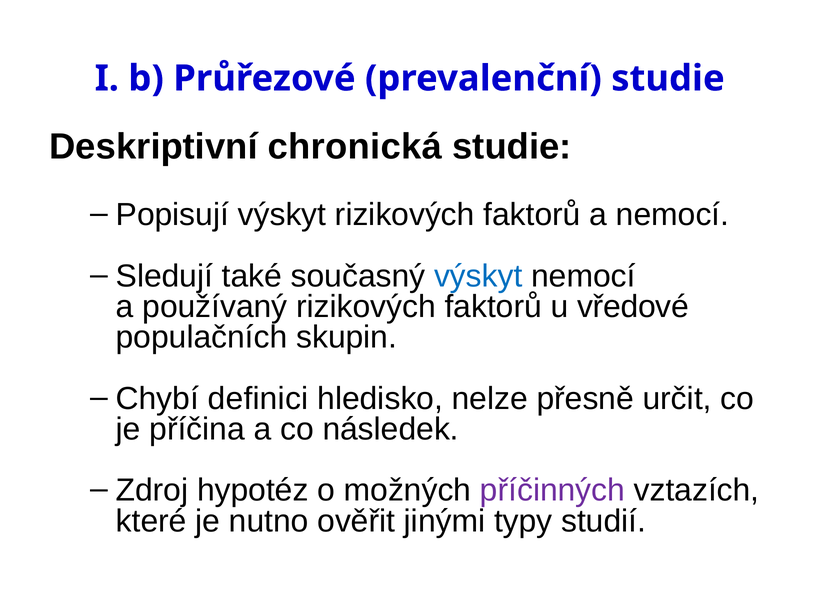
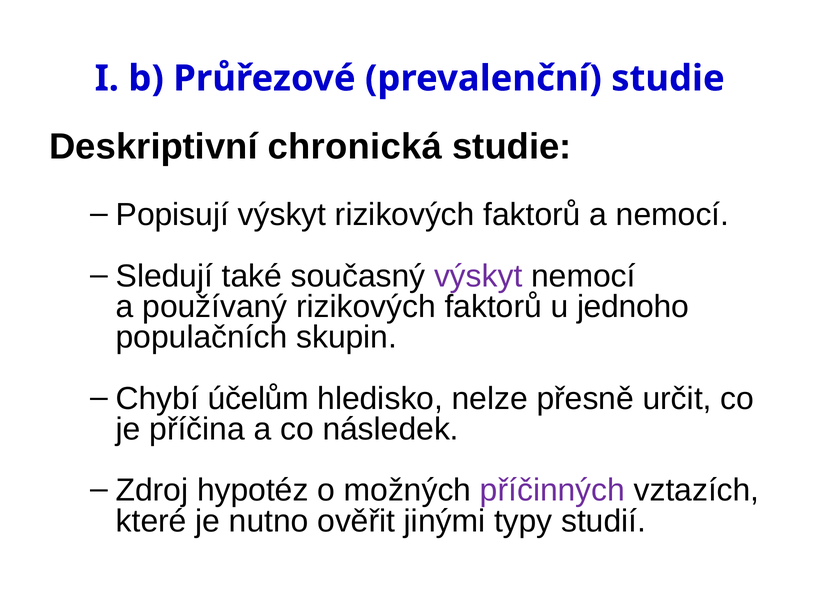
výskyt colour: blue -> purple (478, 276)
vředové: vředové -> jednoho (633, 307)
definici: definici -> účelům (258, 399)
